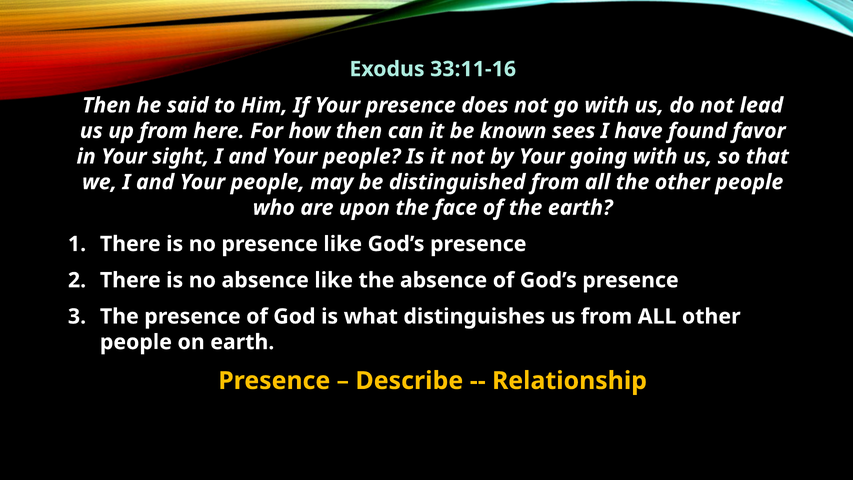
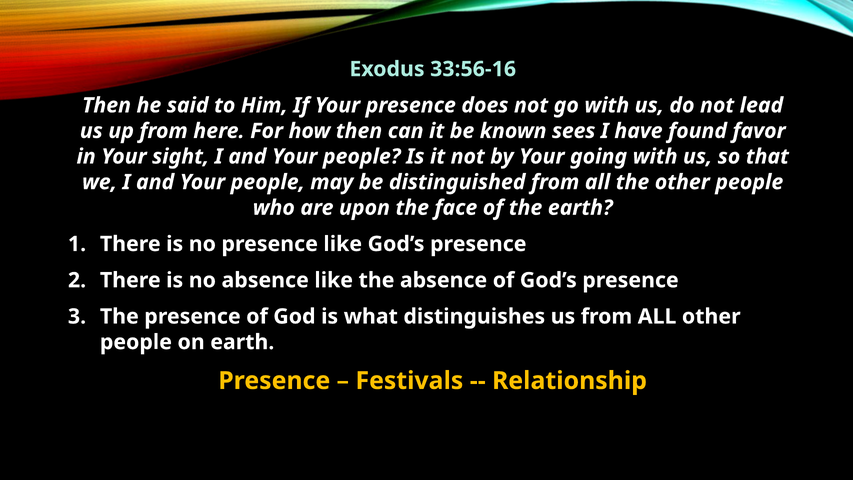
33:11-16: 33:11-16 -> 33:56-16 (473, 69)
Describe: Describe -> Festivals (409, 381)
